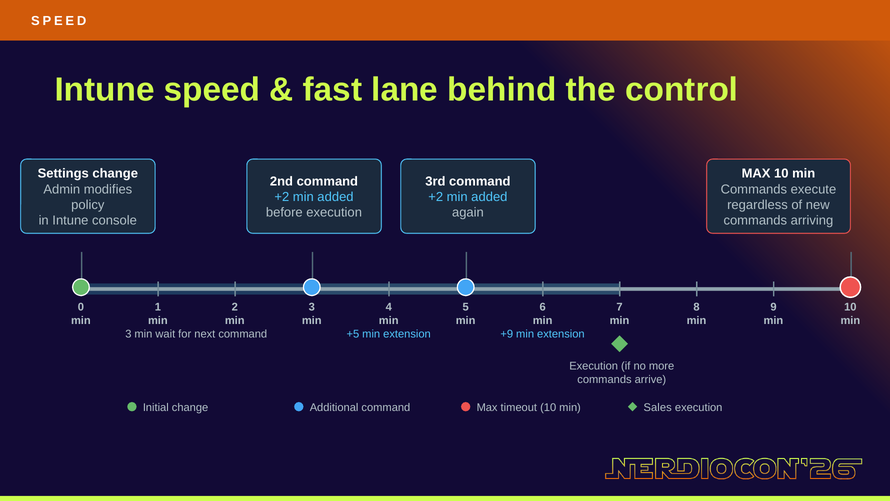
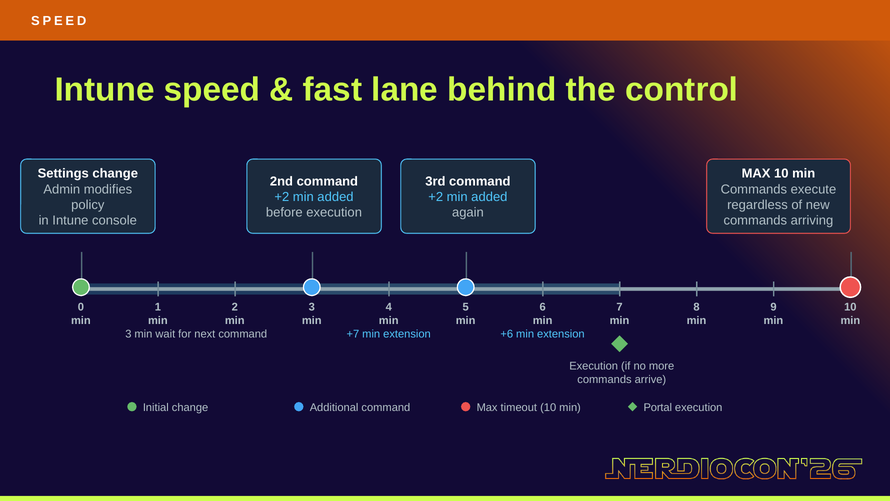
+5: +5 -> +7 (353, 334)
+9: +9 -> +6 (507, 334)
Sales: Sales -> Portal (658, 407)
